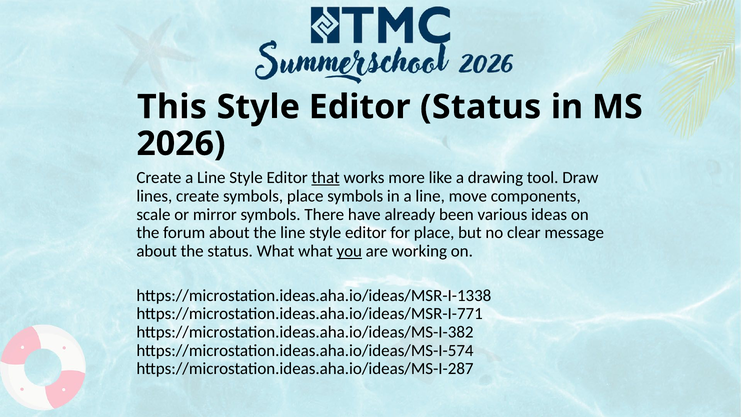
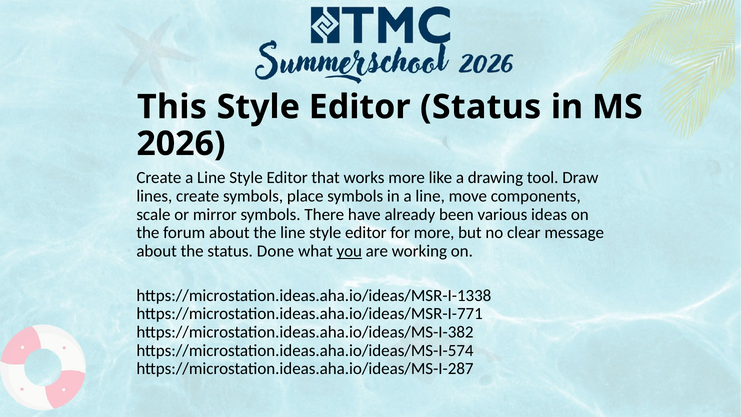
that underline: present -> none (326, 178)
for place: place -> more (434, 233)
status What: What -> Done (275, 251)
